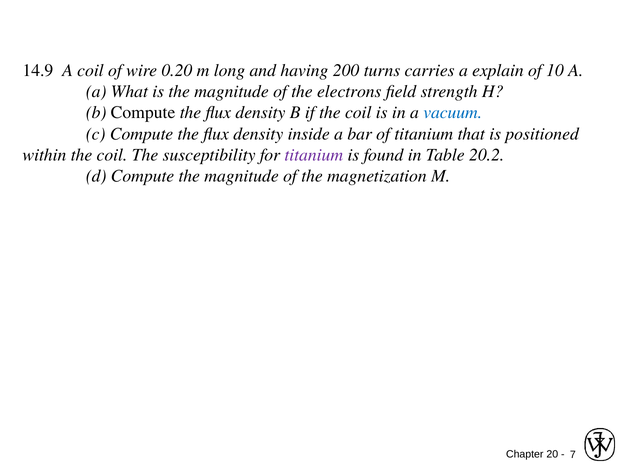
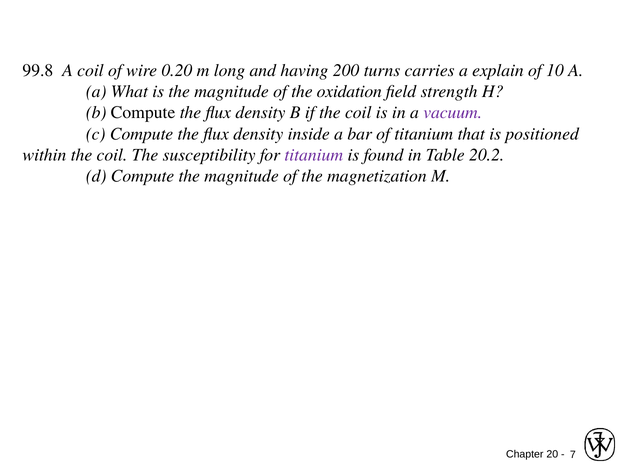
14.9: 14.9 -> 99.8 (38, 70)
electrons: electrons -> oxidation (349, 91)
vacuum colour: blue -> purple (453, 112)
